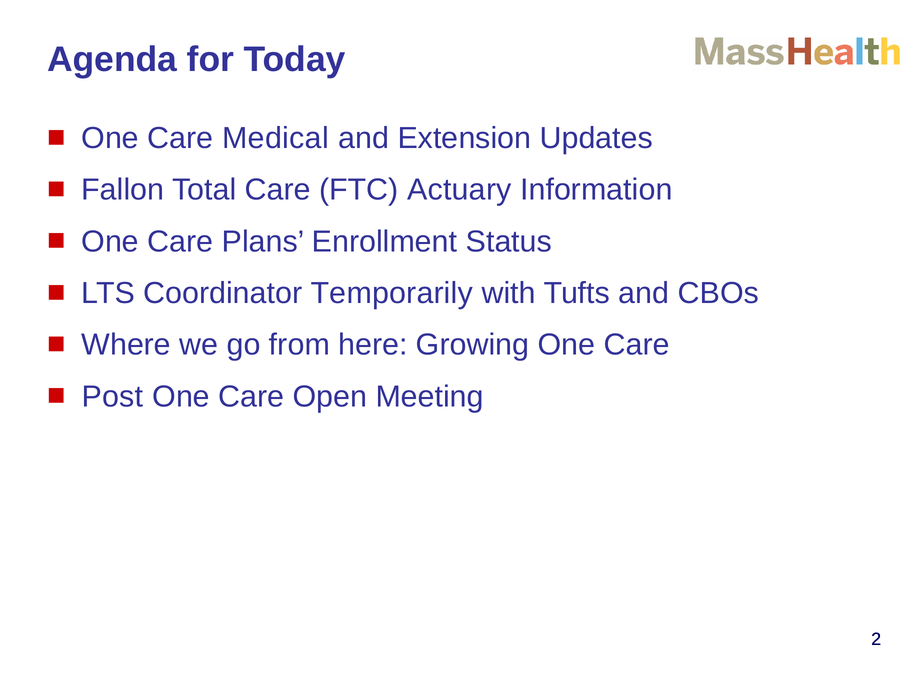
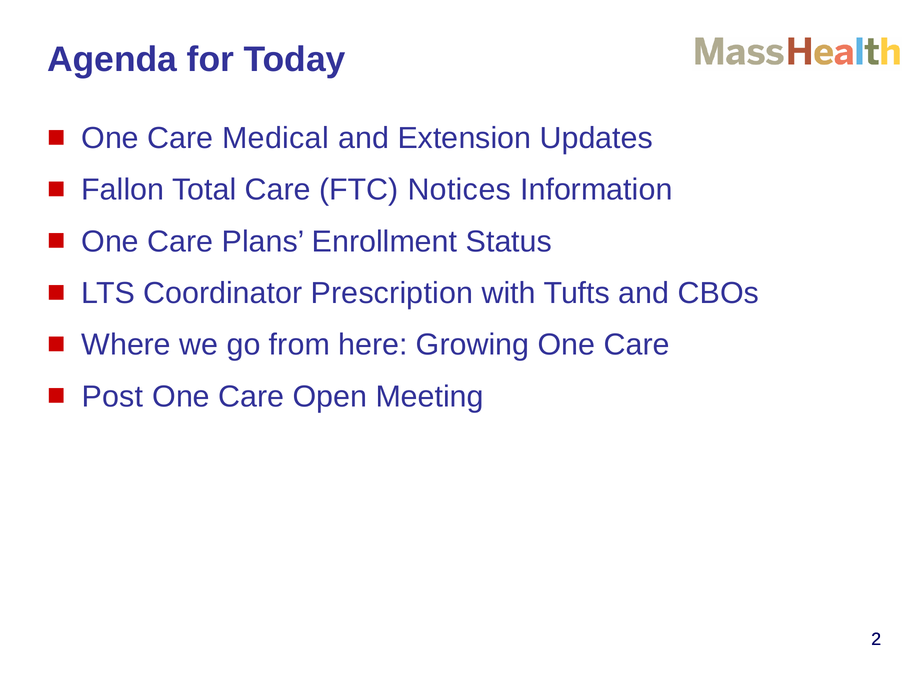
Actuary: Actuary -> Notices (459, 190)
Temporarily: Temporarily -> Prescription (392, 294)
